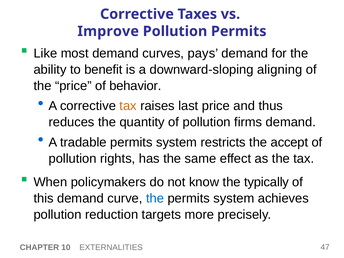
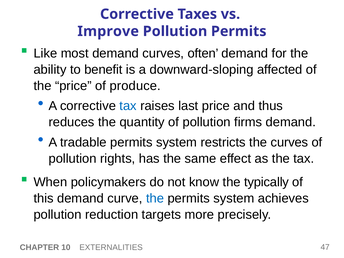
pays: pays -> often (203, 53)
aligning: aligning -> affected (280, 70)
behavior: behavior -> produce (135, 86)
tax colour: orange -> blue (128, 106)
the accept: accept -> curves (289, 142)
